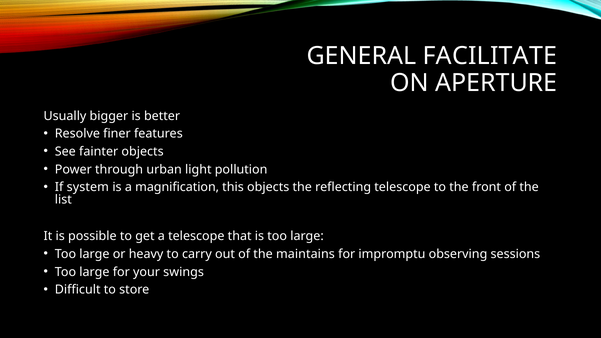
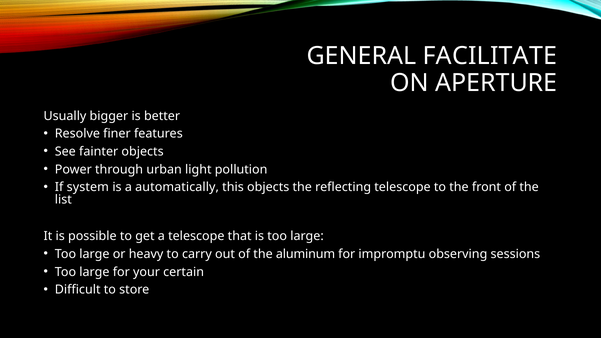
magnification: magnification -> automatically (177, 187)
maintains: maintains -> aluminum (306, 254)
swings: swings -> certain (184, 272)
